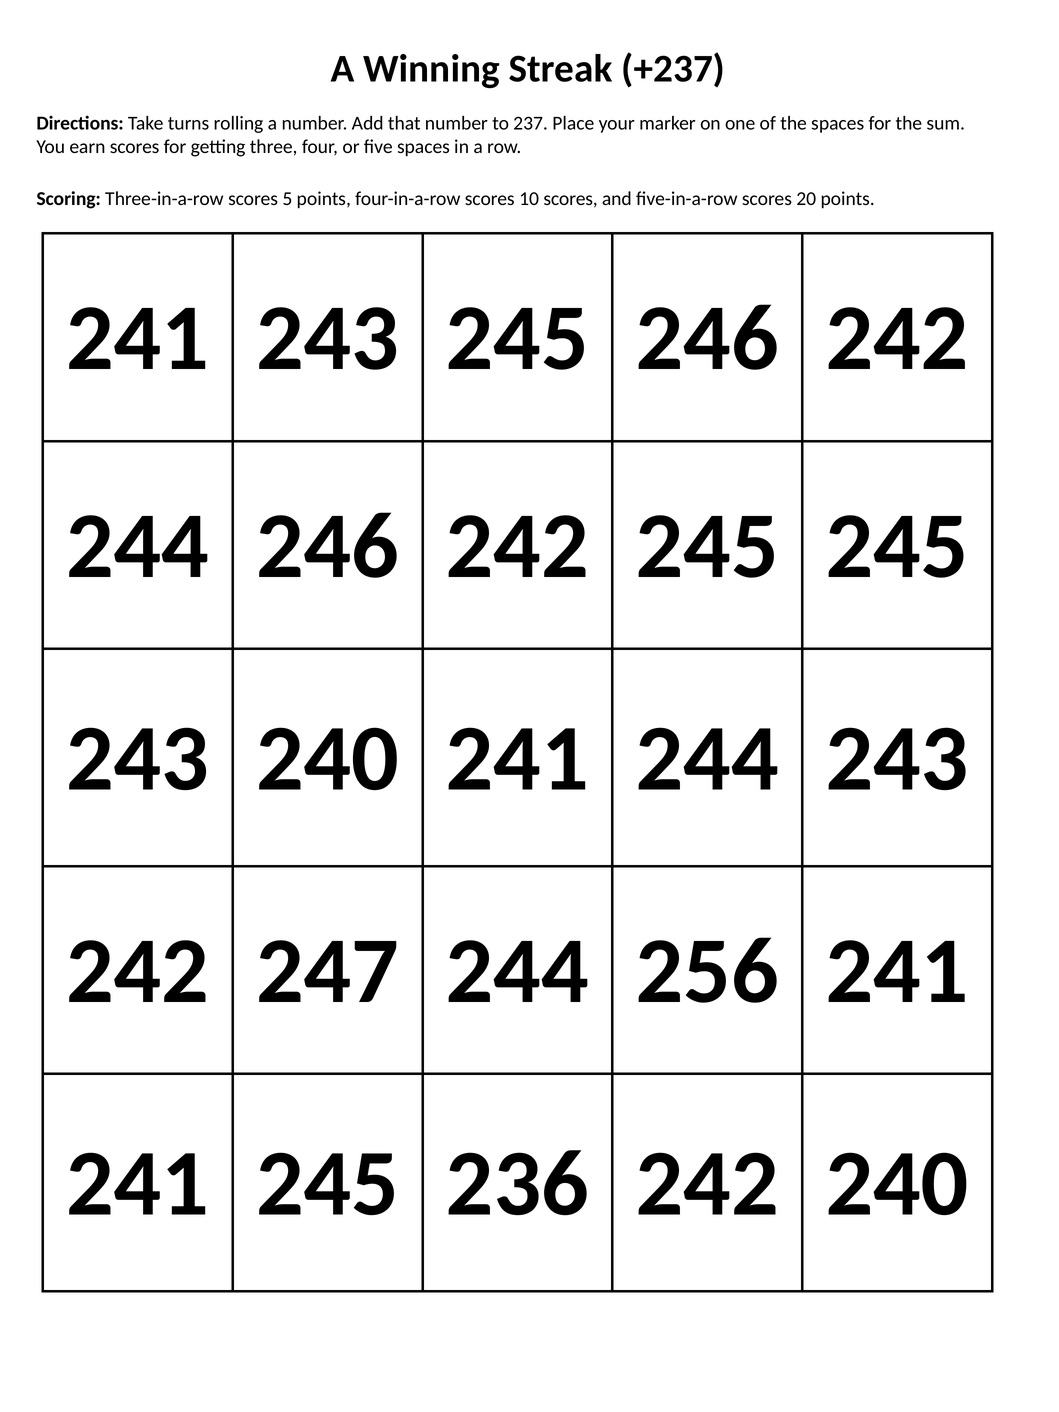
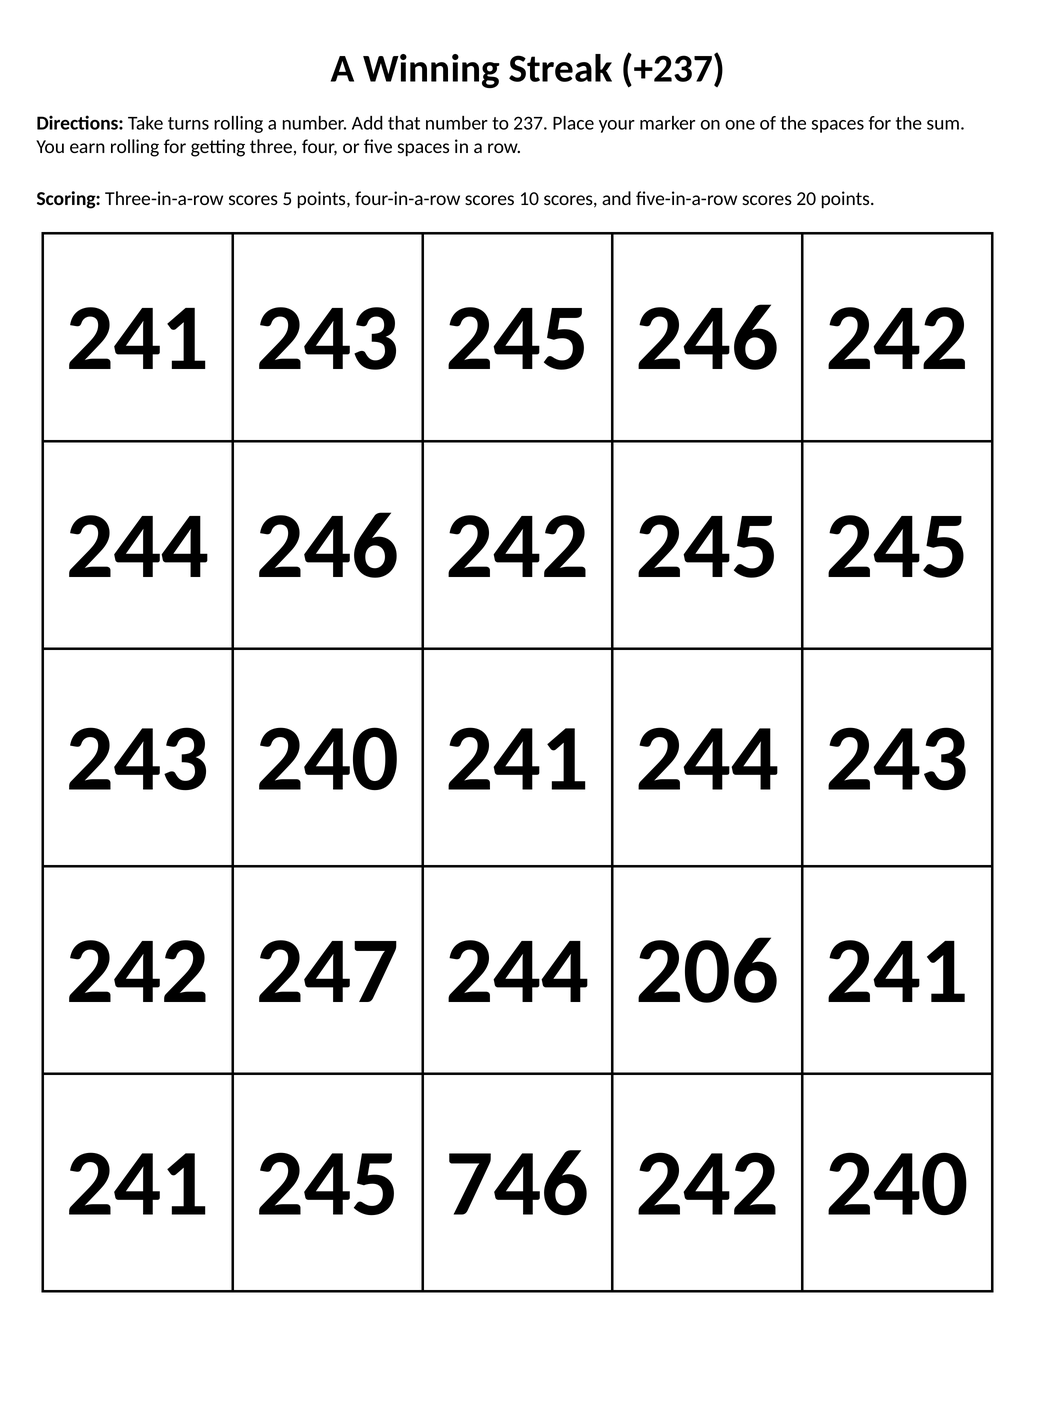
earn scores: scores -> rolling (135, 147)
256: 256 -> 206 (707, 971)
236: 236 -> 746 (517, 1184)
